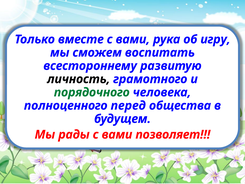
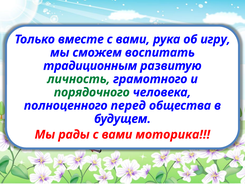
всестороннему: всестороннему -> традиционным (90, 66)
личность colour: black -> green (79, 79)
позволяет: позволяет -> моторика (173, 134)
